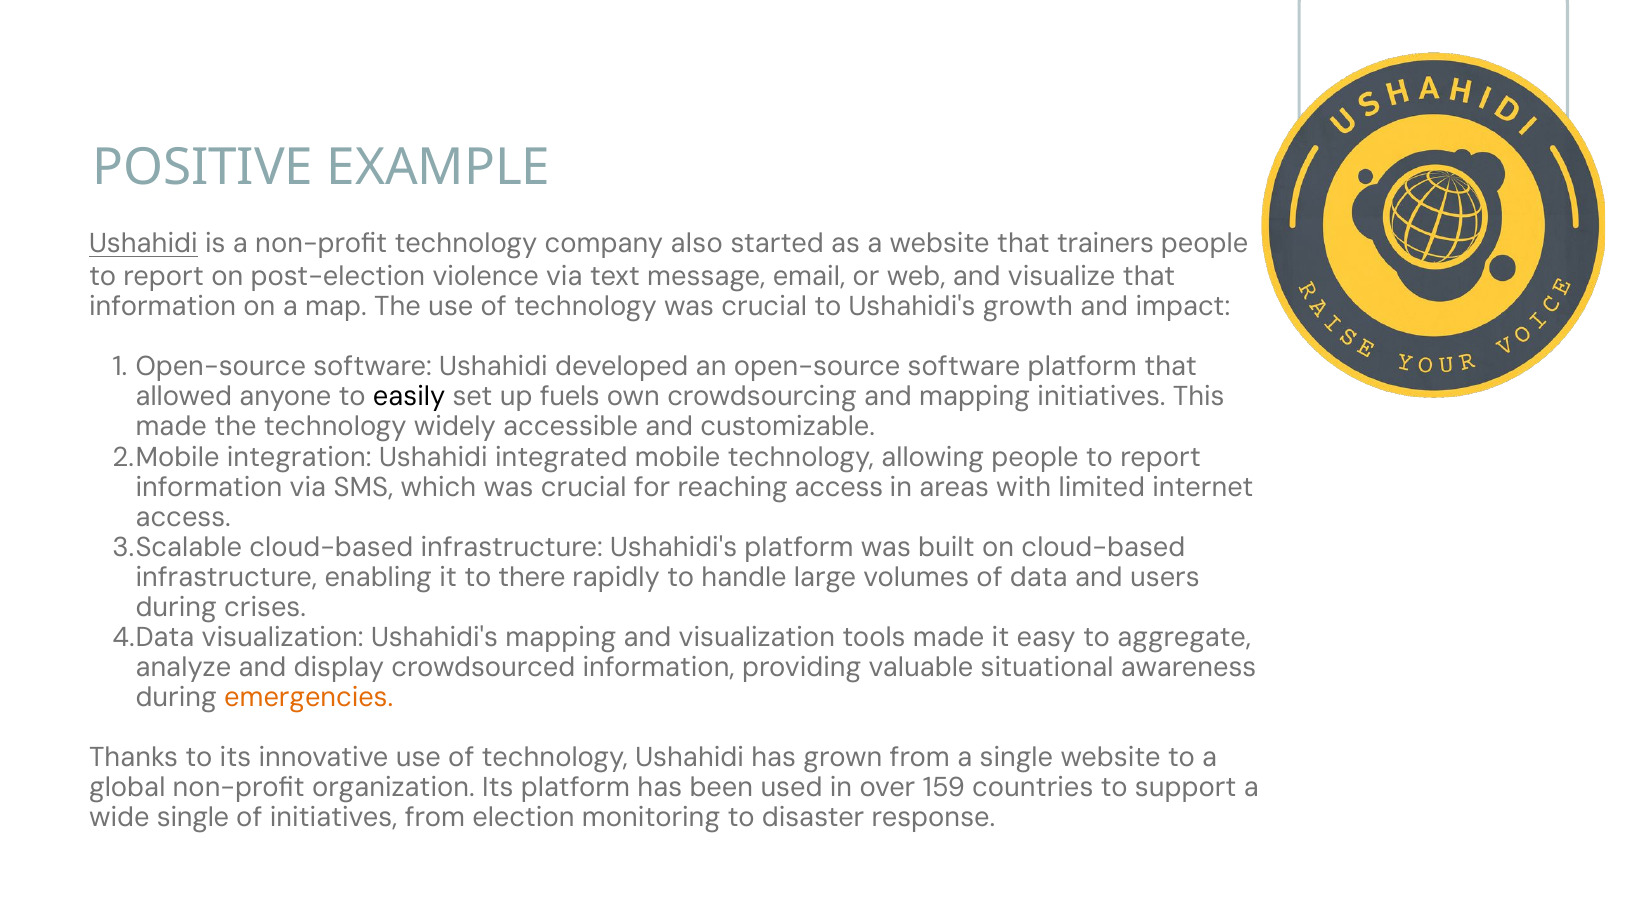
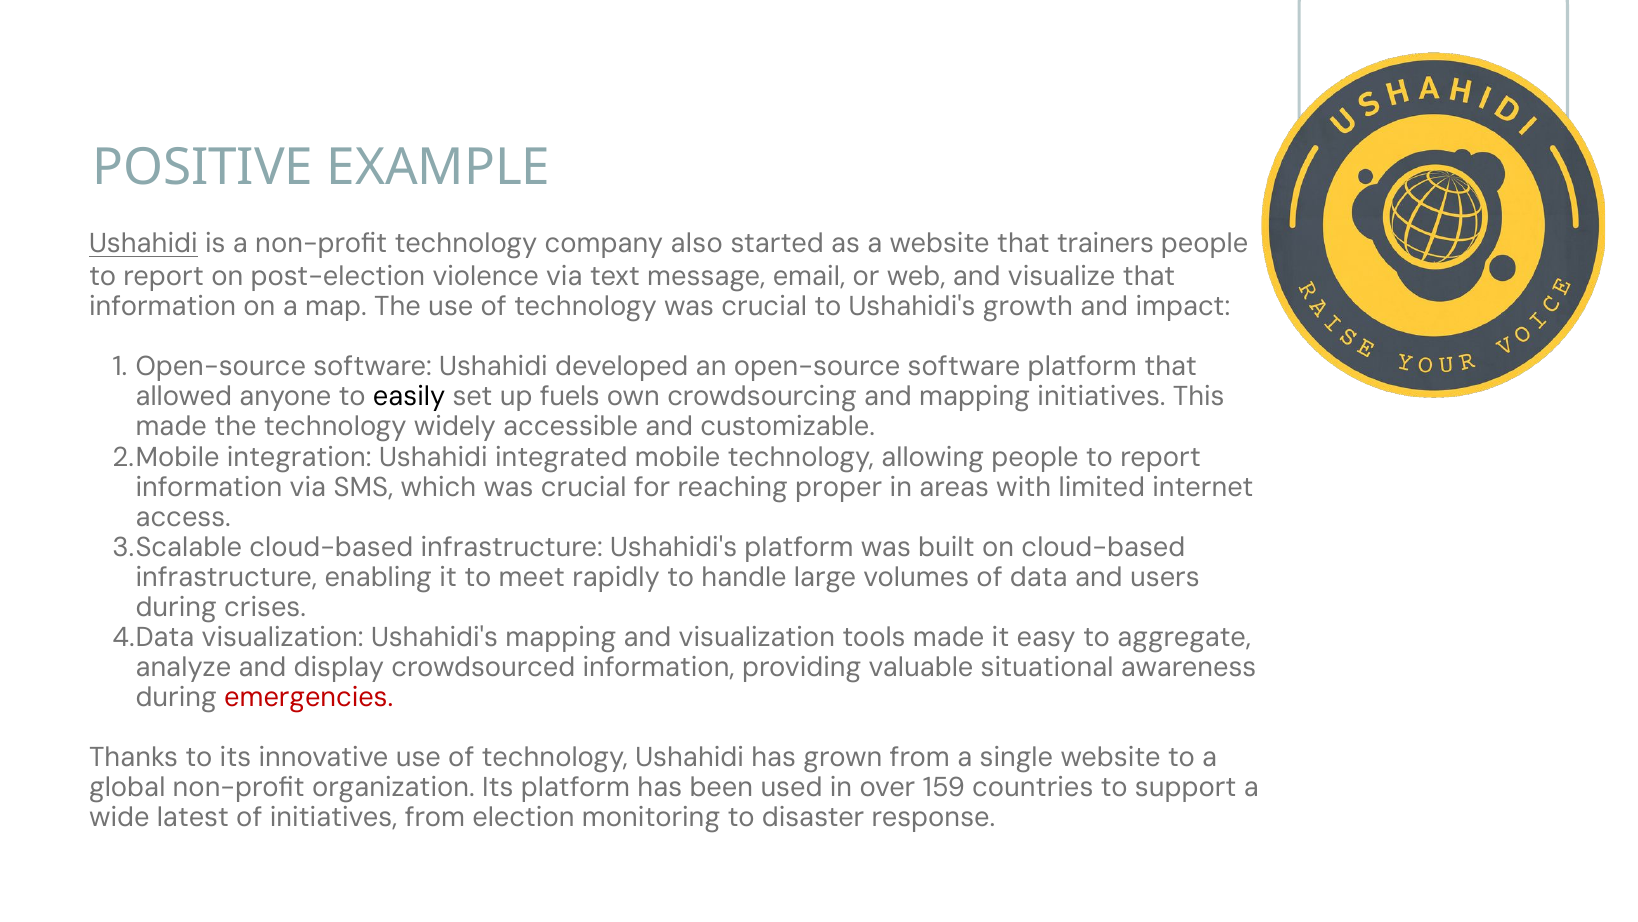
reaching access: access -> proper (839, 487)
there: there -> meet (532, 577)
emergencies colour: orange -> red (309, 697)
wide single: single -> latest (193, 817)
